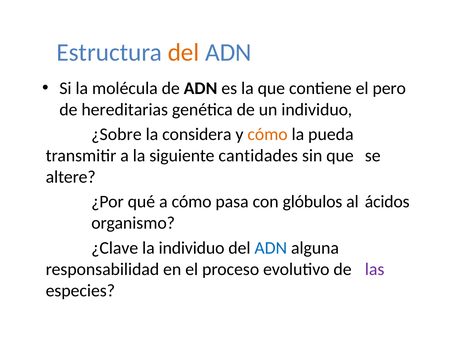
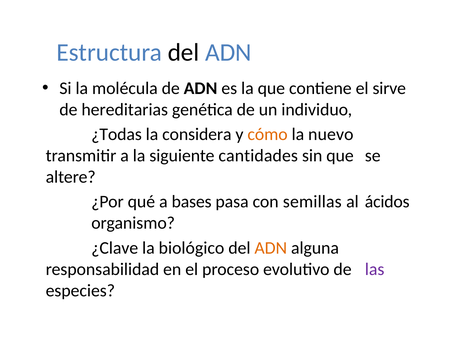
del colour: orange -> black (184, 52)
pero: pero -> sirve (389, 88)
¿Sobre: ¿Sobre -> ¿Todas (117, 134)
pueda: pueda -> nuevo (331, 134)
a cómo: cómo -> bases (192, 202)
glóbulos: glóbulos -> semillas (312, 202)
la individuo: individuo -> biológico (191, 248)
ADN colour: blue -> orange (271, 248)
